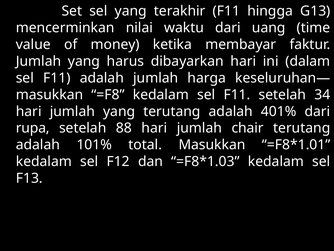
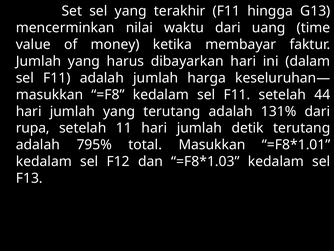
34: 34 -> 44 (322, 94)
401%: 401% -> 131% (279, 111)
88: 88 -> 11 (124, 128)
chair: chair -> detik (248, 128)
101%: 101% -> 795% (94, 145)
